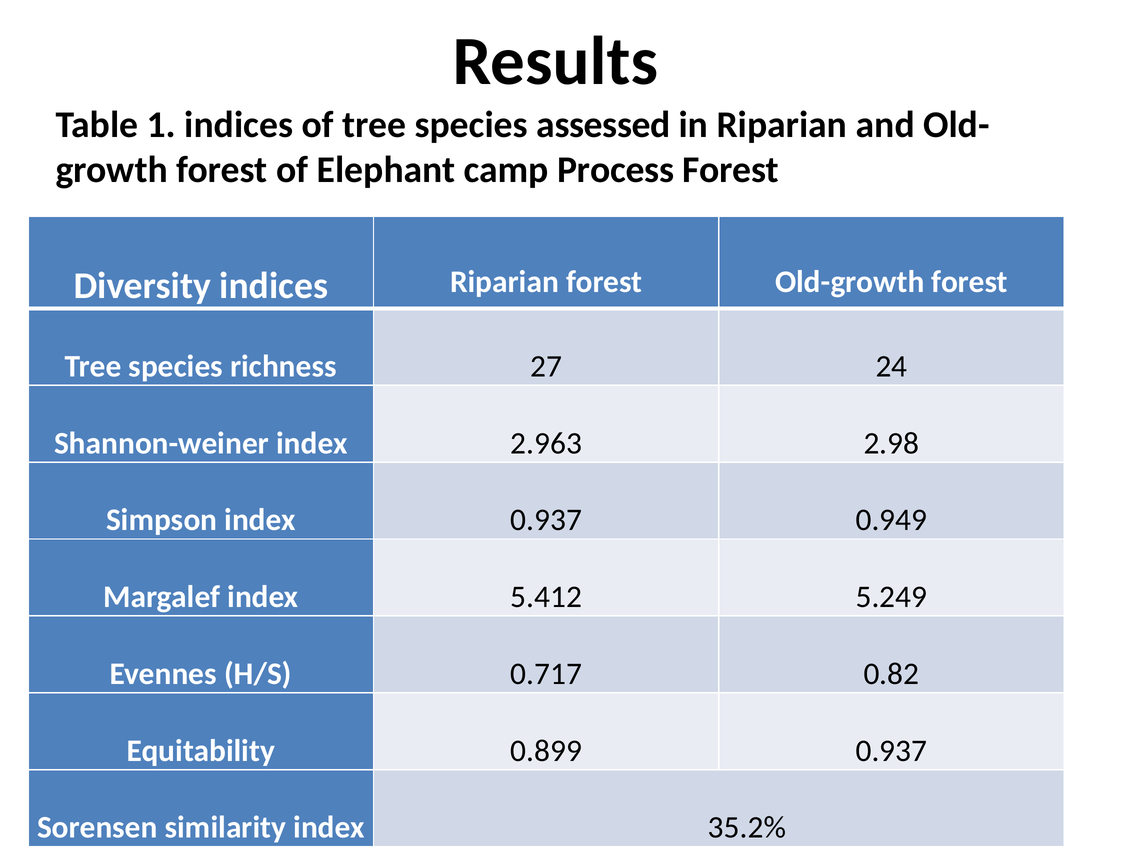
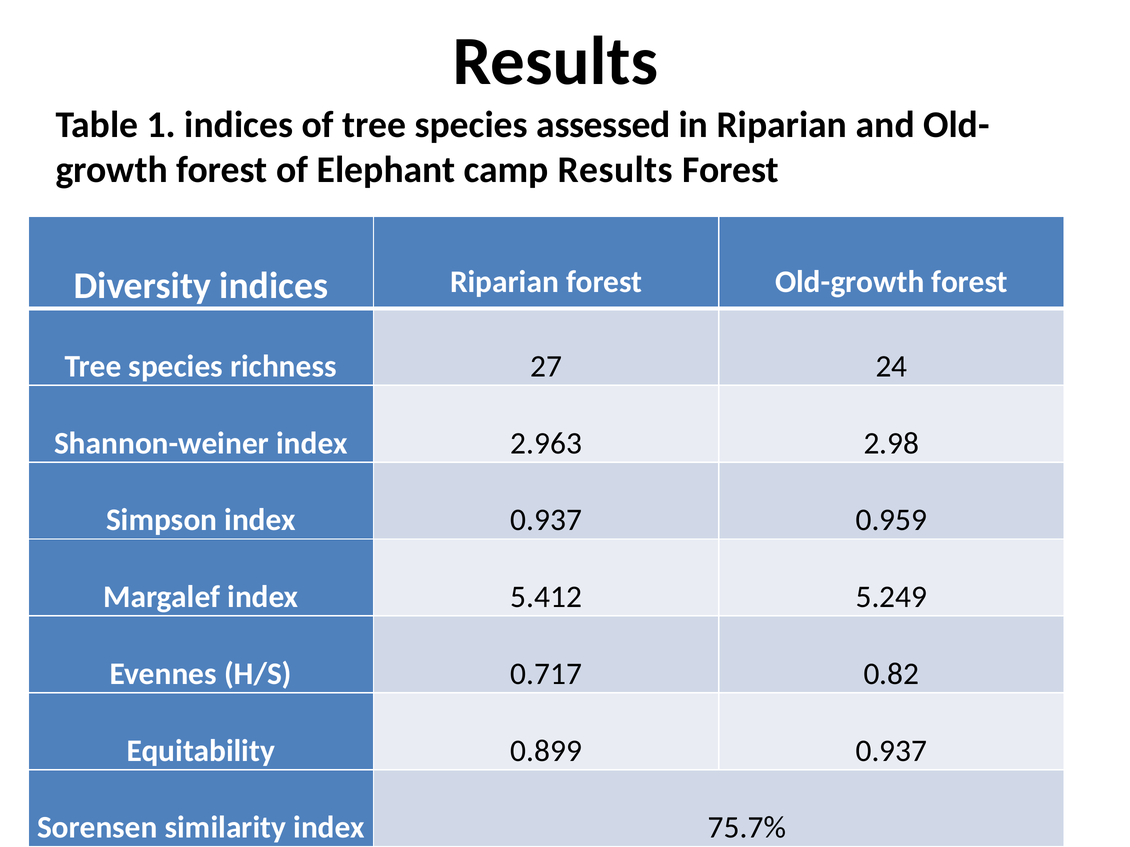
camp Process: Process -> Results (615, 170)
0.949: 0.949 -> 0.959 (891, 520)
35.2%: 35.2% -> 75.7% (747, 828)
